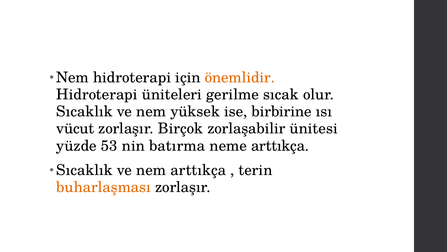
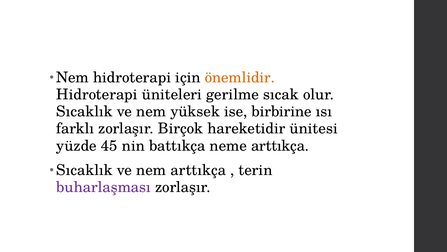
vücut: vücut -> farklı (75, 128)
zorlaşabilir: zorlaşabilir -> hareketidir (246, 128)
53: 53 -> 45 (109, 145)
batırma: batırma -> battıkça (177, 145)
buharlaşması colour: orange -> purple (104, 187)
